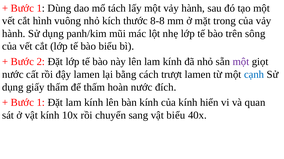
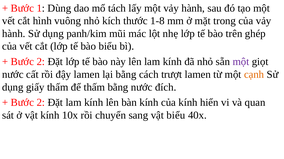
8-8: 8-8 -> 1-8 (157, 21)
sông: sông -> ghép (255, 34)
cạnh colour: blue -> orange (254, 75)
thấm hoàn: hoàn -> bằng (118, 88)
1: 1 -> 2 (41, 103)
